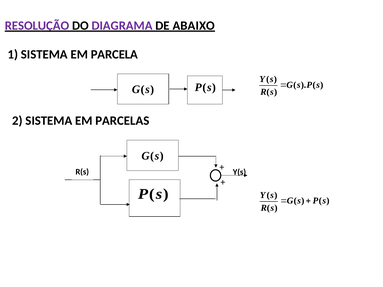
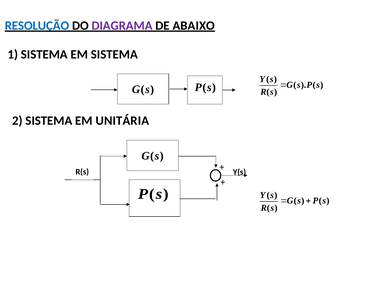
RESOLUÇÃO colour: purple -> blue (37, 26)
EM PARCELA: PARCELA -> SISTEMA (114, 55)
PARCELAS: PARCELAS -> UNITÁRIA (122, 121)
